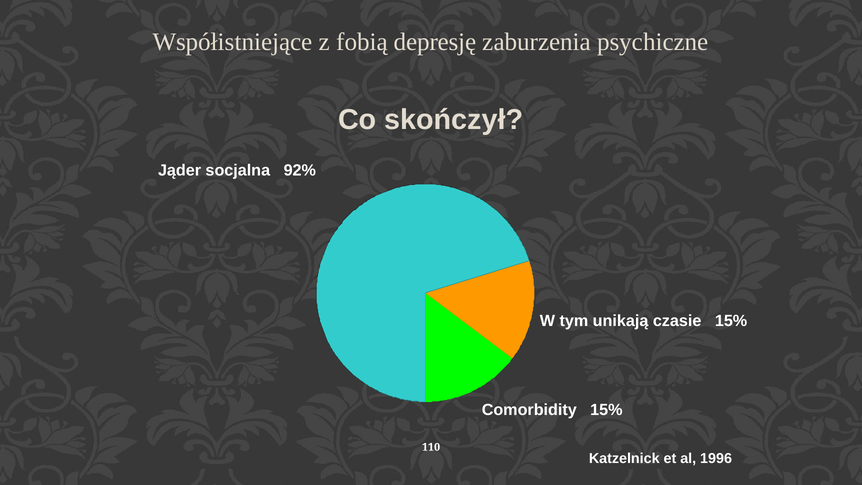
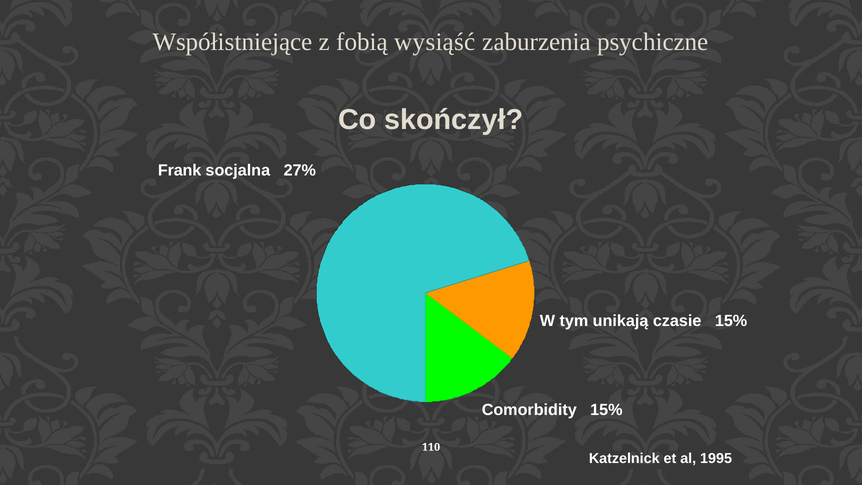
depresję: depresję -> wysiąść (435, 42)
Jąder: Jąder -> Frank (180, 170)
92%: 92% -> 27% (300, 170)
1996: 1996 -> 1995 (716, 458)
